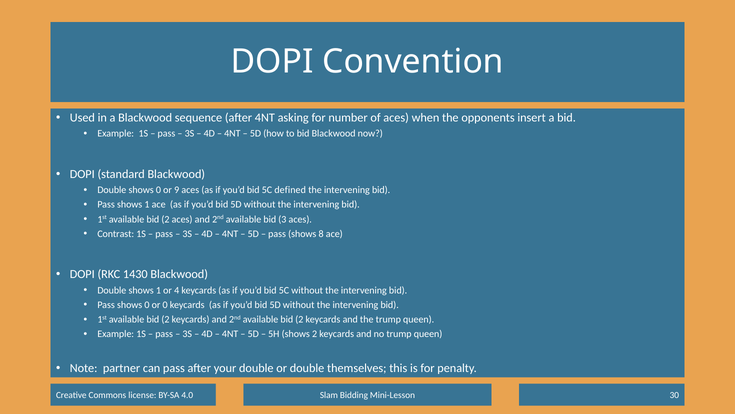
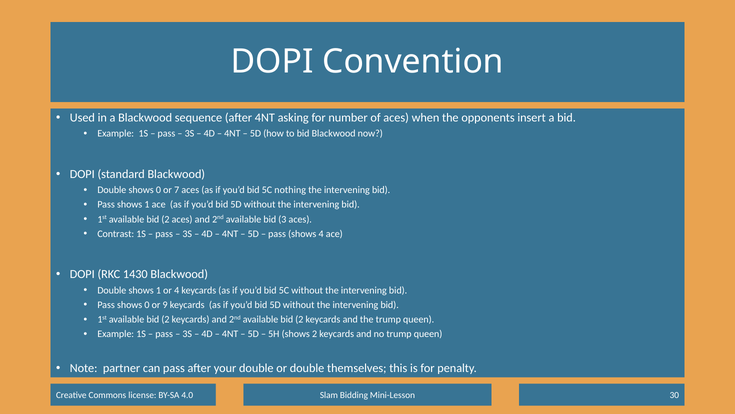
9: 9 -> 7 (177, 190)
defined: defined -> nothing (290, 190)
shows 8: 8 -> 4 (321, 234)
or 0: 0 -> 9 (165, 304)
